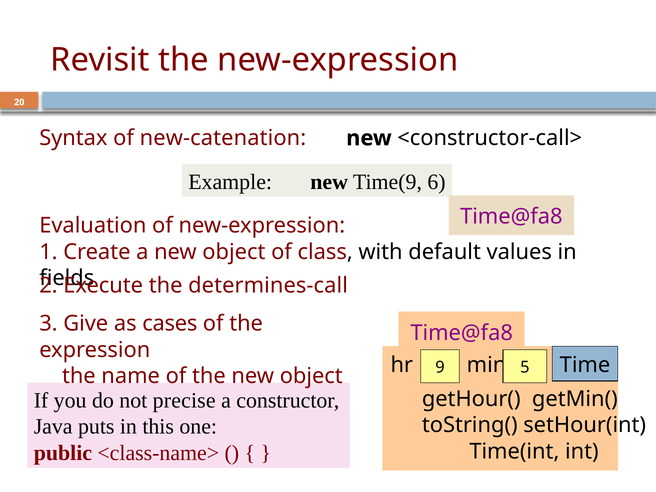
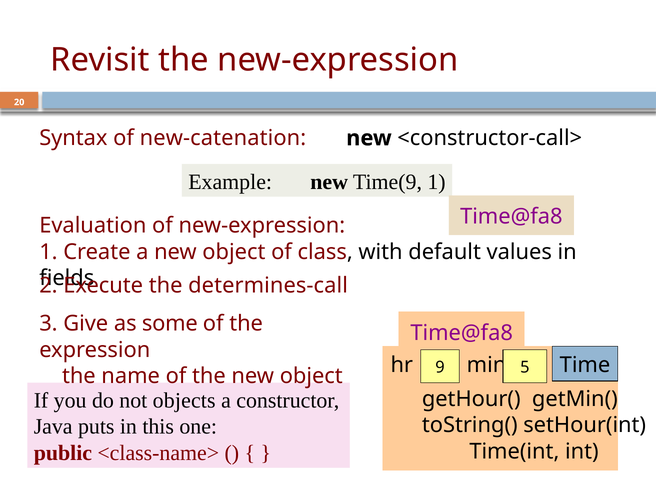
Time(9 6: 6 -> 1 (437, 182)
cases: cases -> some (170, 324)
precise: precise -> objects (184, 401)
